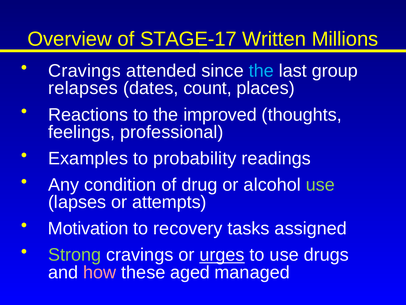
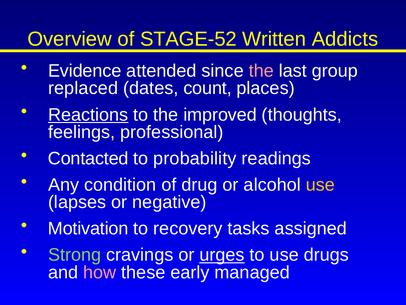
STAGE-17: STAGE-17 -> STAGE-52 (188, 39)
Millions: Millions -> Addicts (345, 39)
Cravings: Cravings -> Evidence (85, 71)
the colour: light blue -> pink (261, 71)
relapses: relapses -> replaced (83, 88)
Reactions underline: none -> present (88, 115)
Examples: Examples -> Contacted (88, 158)
use colour: light green -> yellow (320, 185)
attempts: attempts -> negative (169, 202)
aged: aged -> early (190, 272)
